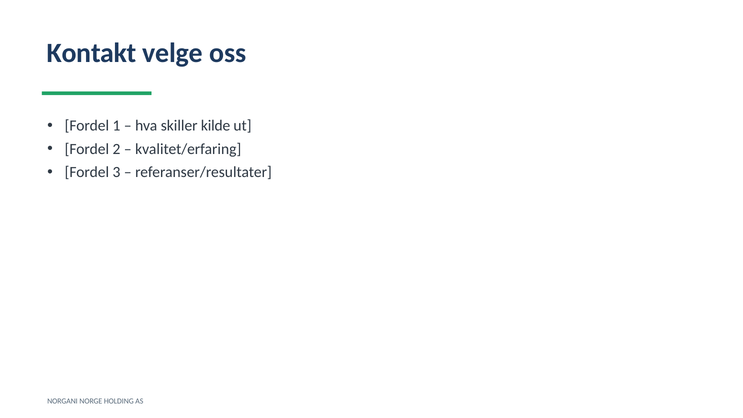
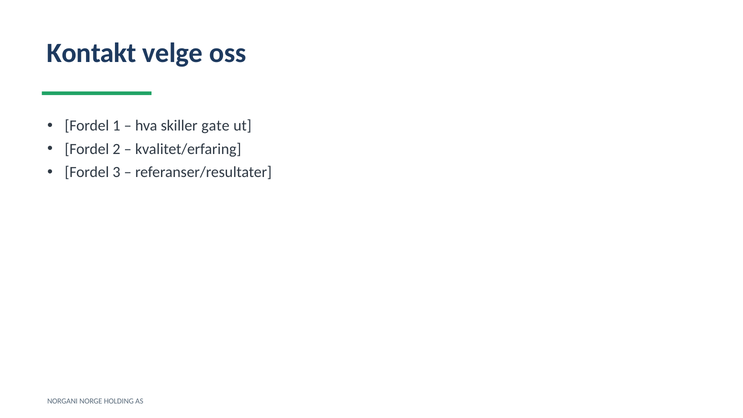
kilde: kilde -> gate (215, 126)
